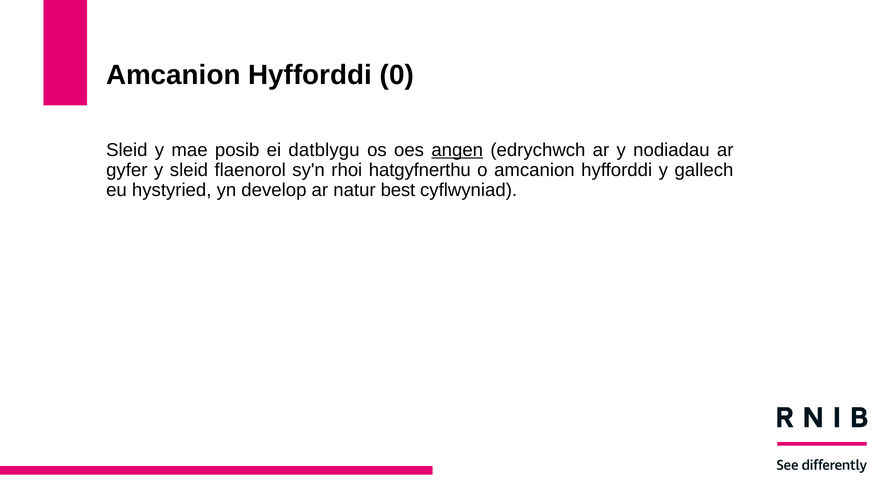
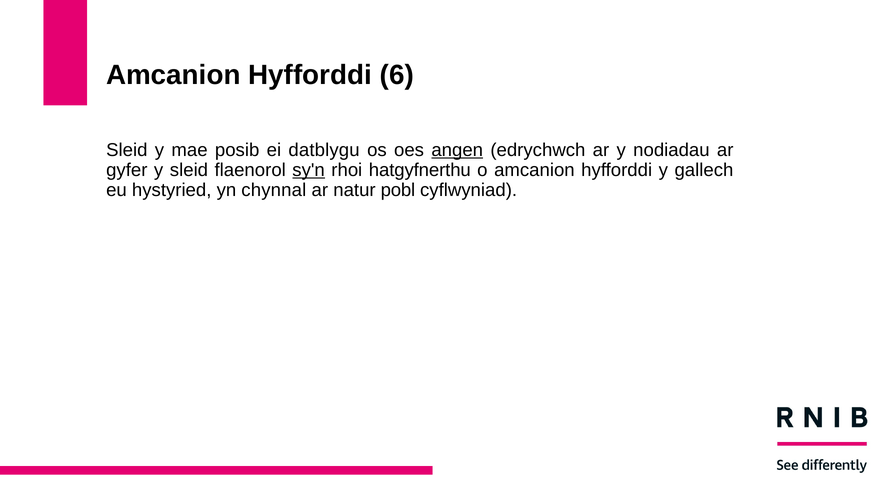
0: 0 -> 6 (397, 75)
sy'n underline: none -> present (309, 170)
develop: develop -> chynnal (274, 190)
best: best -> pobl (398, 190)
